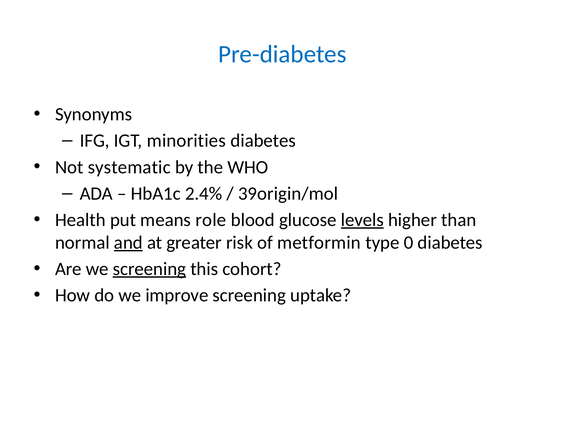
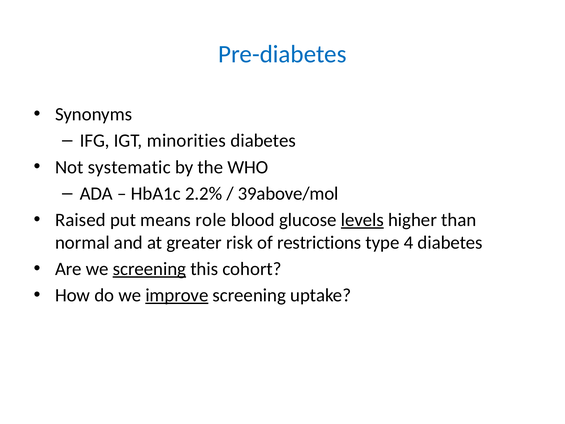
2.4%: 2.4% -> 2.2% (204, 193)
39origin/mol: 39origin/mol -> 39above/mol (288, 193)
Health: Health -> Raised (80, 220)
and underline: present -> none (128, 242)
metformin: metformin -> restrictions (319, 242)
0: 0 -> 4 (408, 242)
improve underline: none -> present (177, 295)
